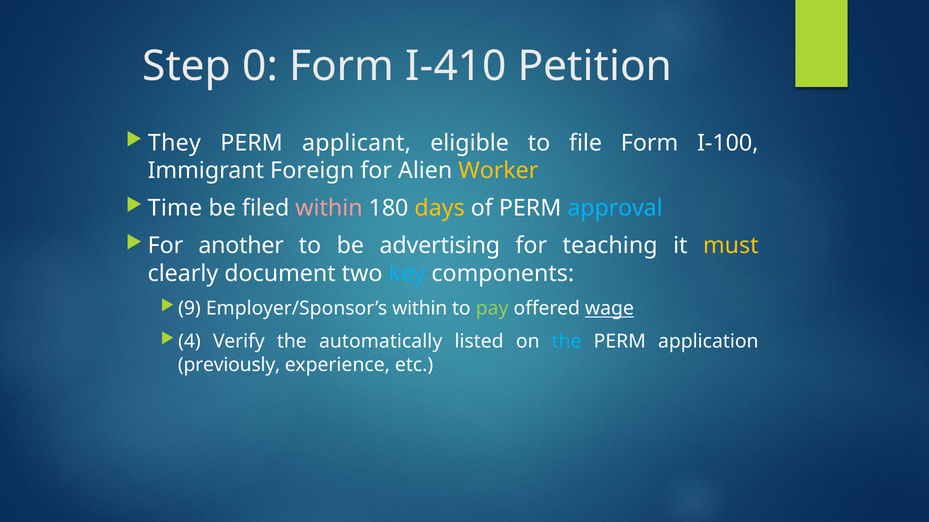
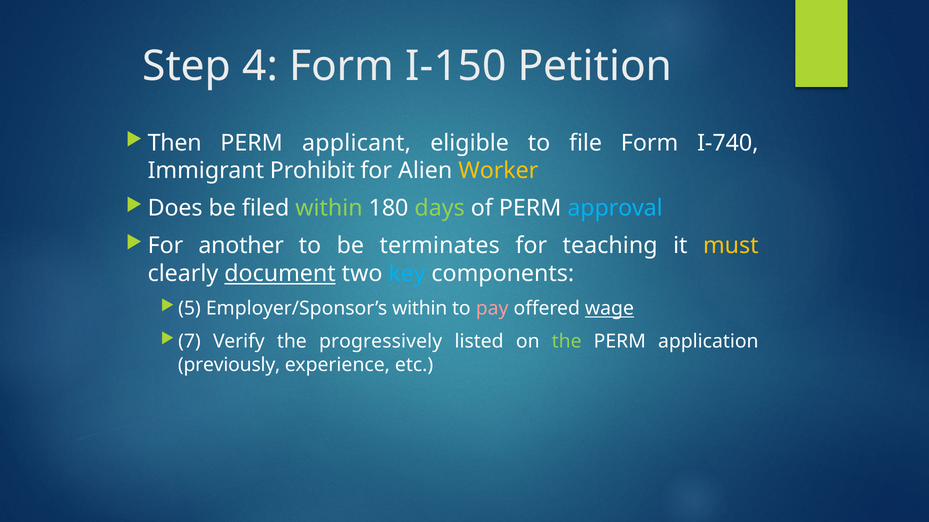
0: 0 -> 4 (260, 67)
I-410: I-410 -> I-150 (456, 67)
They: They -> Then (175, 143)
I-100: I-100 -> I-740 (728, 143)
Foreign: Foreign -> Prohibit (312, 171)
Time: Time -> Does (175, 208)
within colour: pink -> light green (329, 208)
days colour: yellow -> light green (440, 208)
advertising: advertising -> terminates (440, 246)
document underline: none -> present (280, 274)
9: 9 -> 5 (189, 309)
pay colour: light green -> pink (492, 309)
4: 4 -> 7 (189, 342)
automatically: automatically -> progressively (381, 342)
the colour: light blue -> light green (567, 342)
